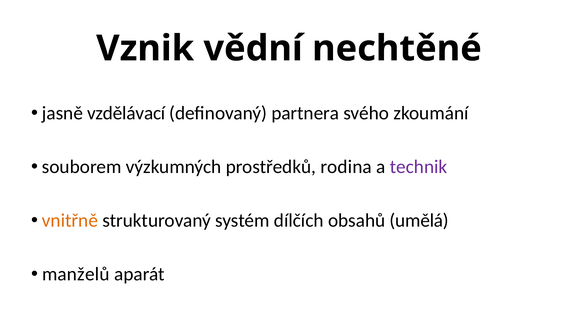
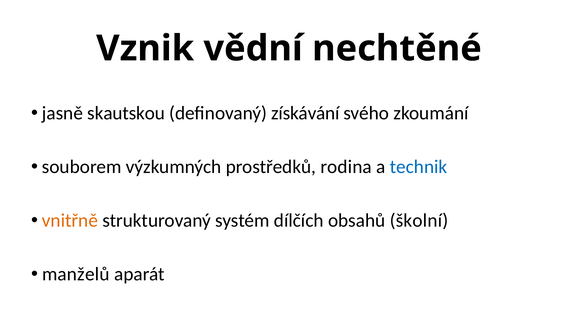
vzdělávací: vzdělávací -> skautskou (126, 113)
partnera: partnera -> získávání (305, 113)
technik colour: purple -> blue (419, 167)
umělá: umělá -> školní (419, 220)
